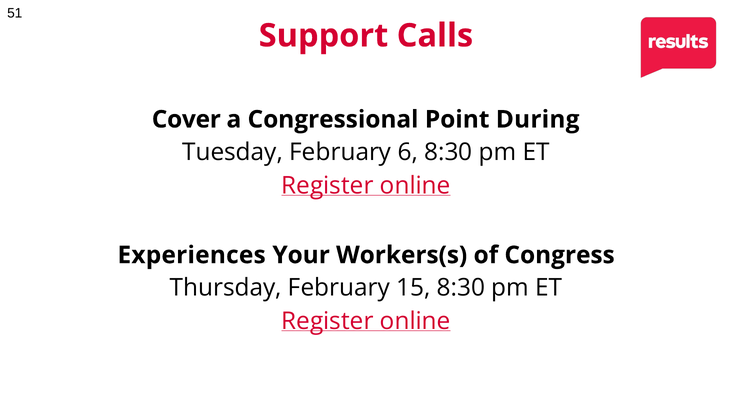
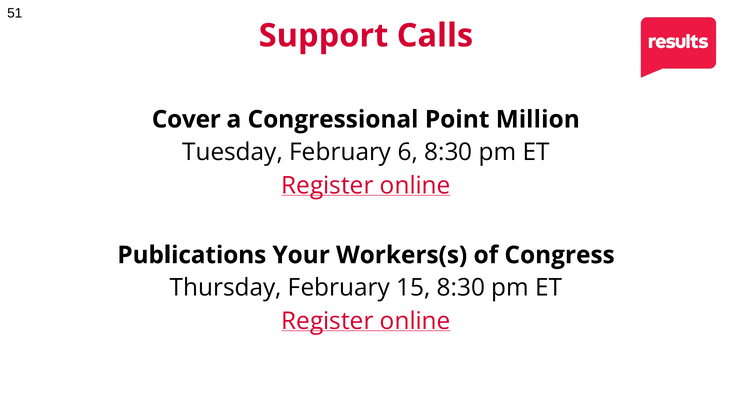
During: During -> Million (538, 119)
Experiences: Experiences -> Publications (192, 255)
